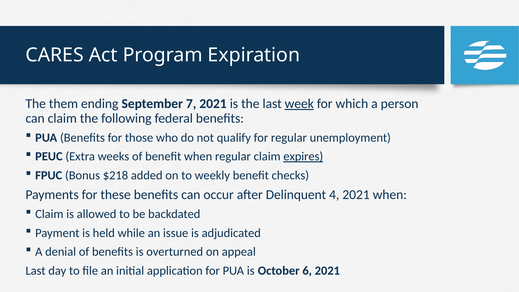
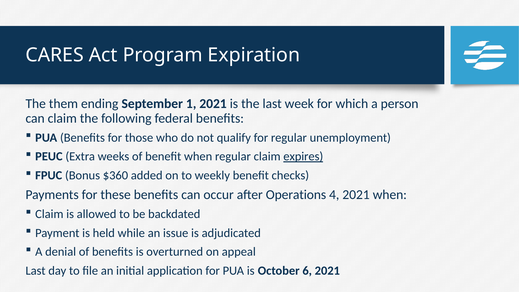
7: 7 -> 1 (191, 104)
week underline: present -> none (299, 104)
$218: $218 -> $360 (115, 175)
Delinquent: Delinquent -> Operations (296, 195)
